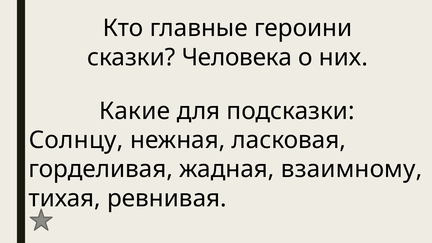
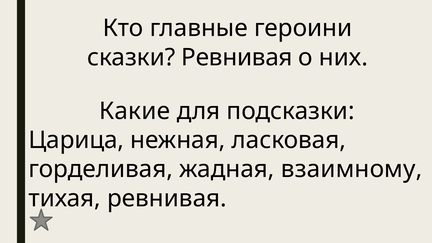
сказки Человека: Человека -> Ревнивая (237, 57)
Солнцу: Солнцу -> Царица (76, 140)
